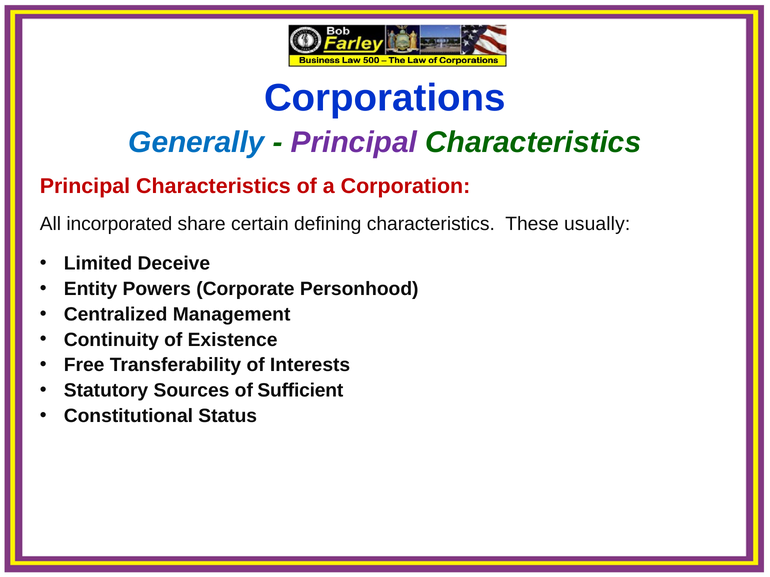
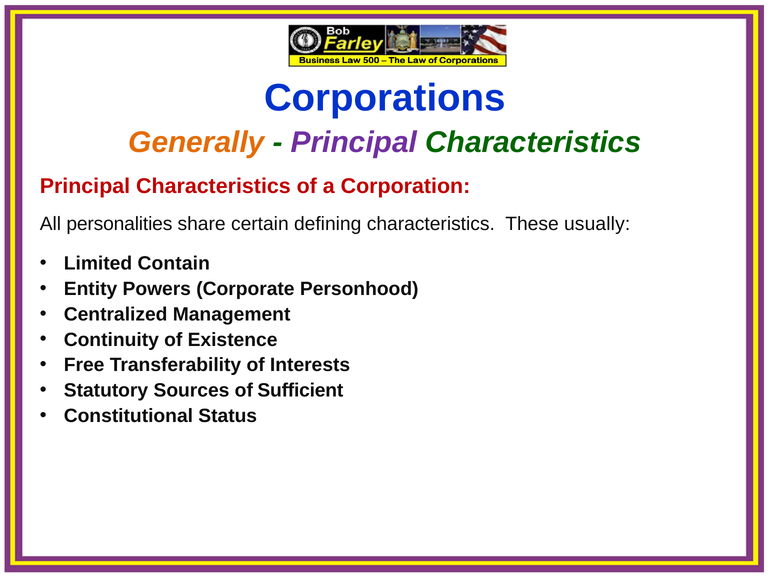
Generally colour: blue -> orange (196, 142)
incorporated: incorporated -> personalities (119, 224)
Deceive: Deceive -> Contain (174, 264)
